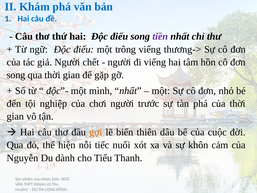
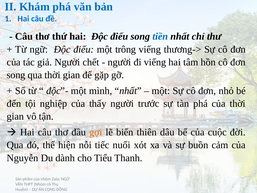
tiền colour: purple -> blue (160, 36)
chơi: chơi -> thấy (98, 103)
khôn: khôn -> buồn (198, 145)
